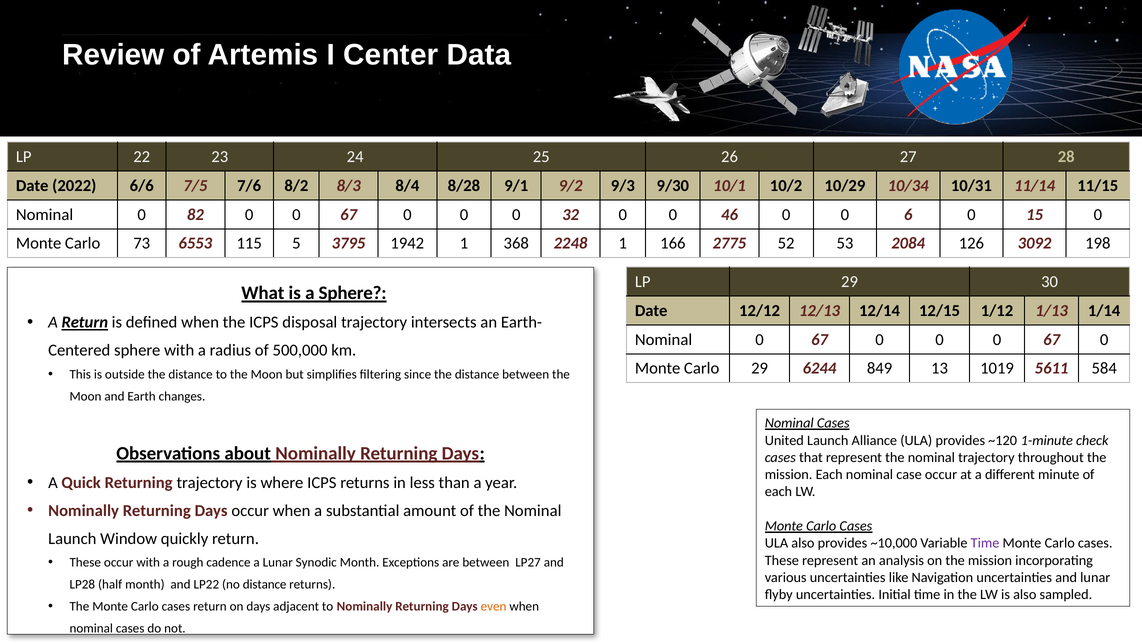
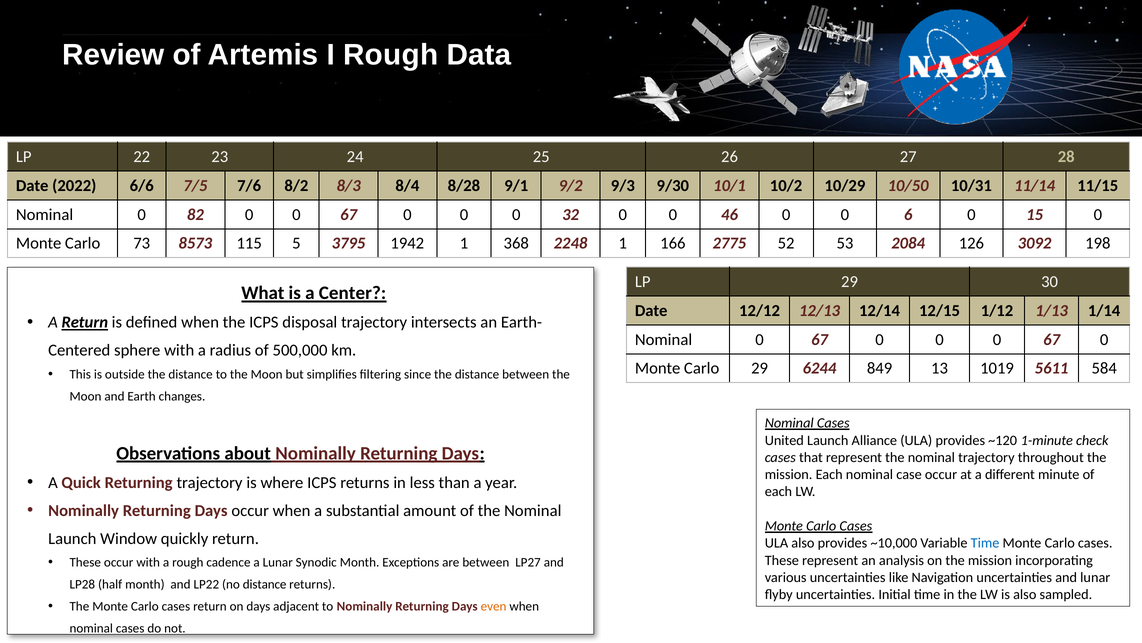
I Center: Center -> Rough (391, 55)
10/34: 10/34 -> 10/50 (908, 185)
6553: 6553 -> 8573 (195, 243)
a Sphere: Sphere -> Center (352, 293)
Time colour: purple -> blue (985, 543)
